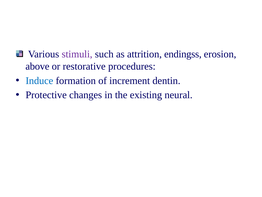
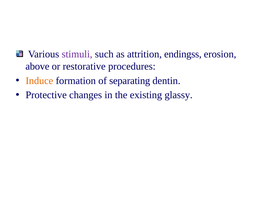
Induce colour: blue -> orange (39, 80)
increment: increment -> separating (130, 80)
neural: neural -> glassy (179, 95)
